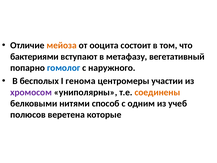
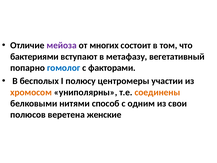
мейоза colour: orange -> purple (62, 45)
ооцита: ооцита -> многих (104, 45)
наружного: наружного -> факторами (112, 68)
генома: генома -> полюсу (81, 81)
хромосом colour: purple -> orange (31, 92)
учеб: учеб -> свои (178, 103)
которые: которые -> женские (104, 115)
